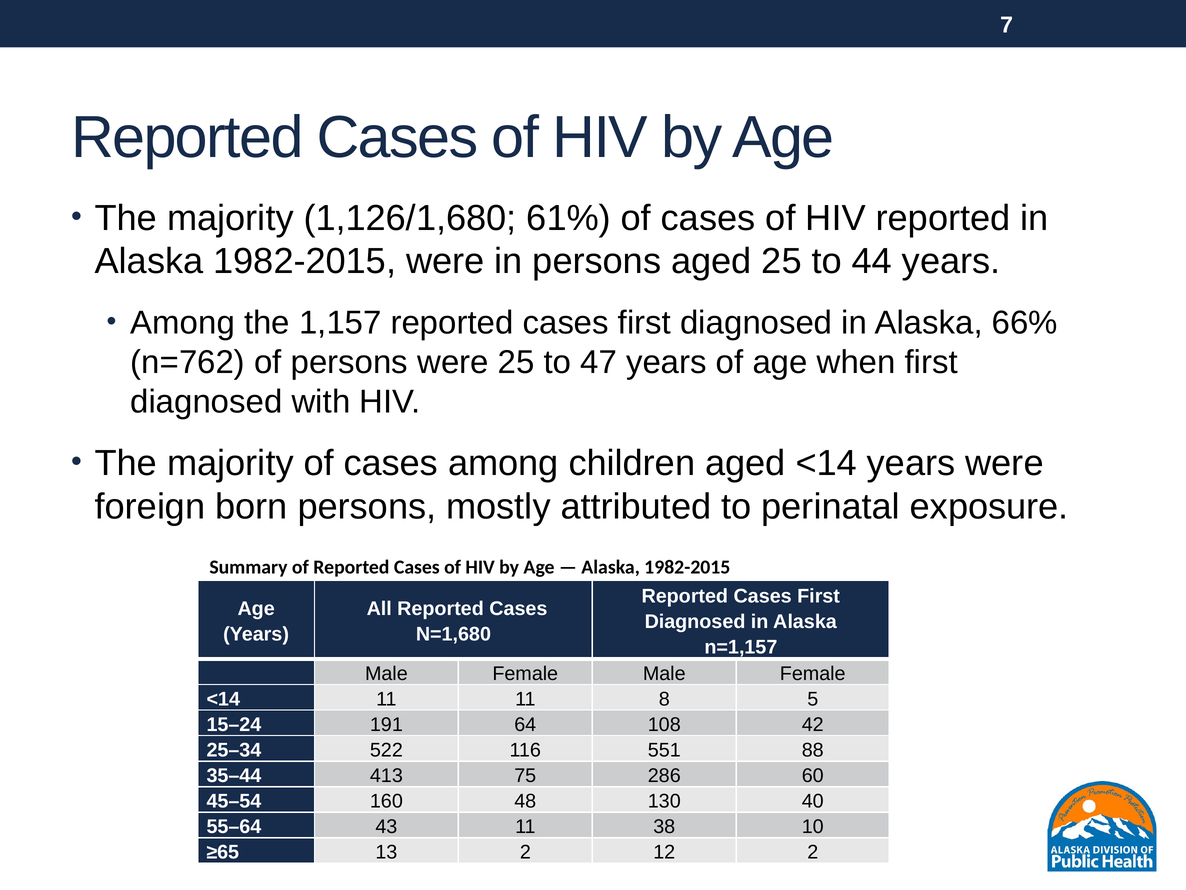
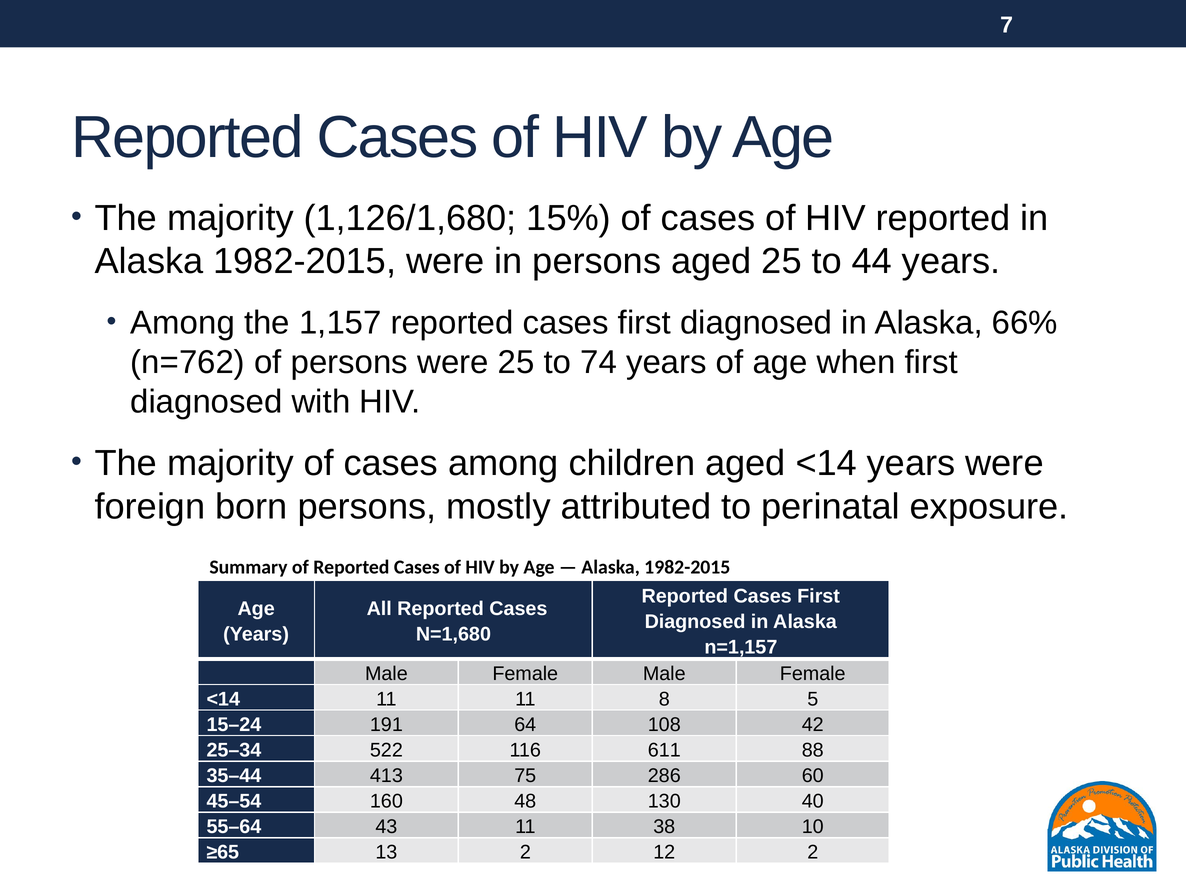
61%: 61% -> 15% (569, 218)
47: 47 -> 74 (599, 362)
551: 551 -> 611 (664, 750)
